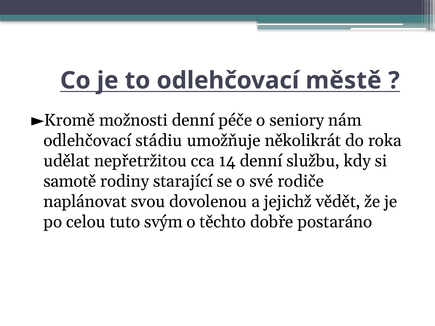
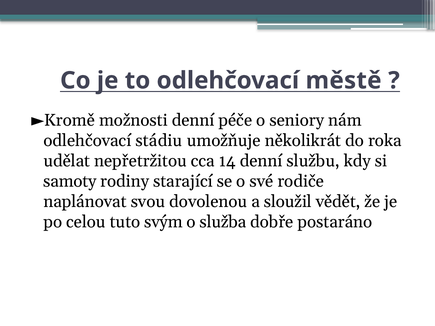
samotě: samotě -> samoty (70, 181)
jejichž: jejichž -> sloužil (288, 202)
těchto: těchto -> služba (223, 222)
